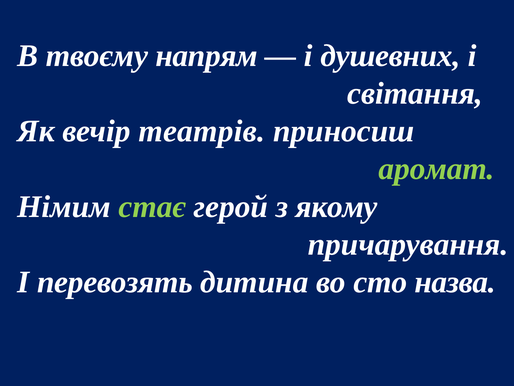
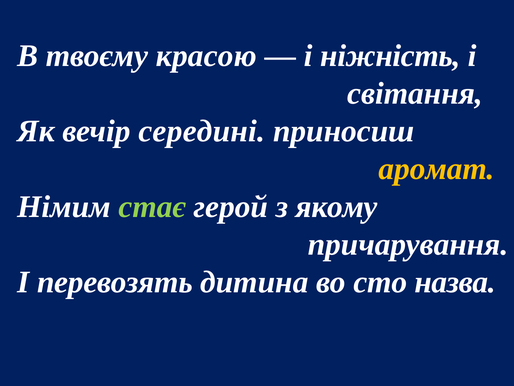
напрям: напрям -> красою (206, 56)
душевних: душевних -> ніжність (390, 56)
театрів: театрів -> середині (202, 131)
аромат colour: light green -> yellow (437, 169)
